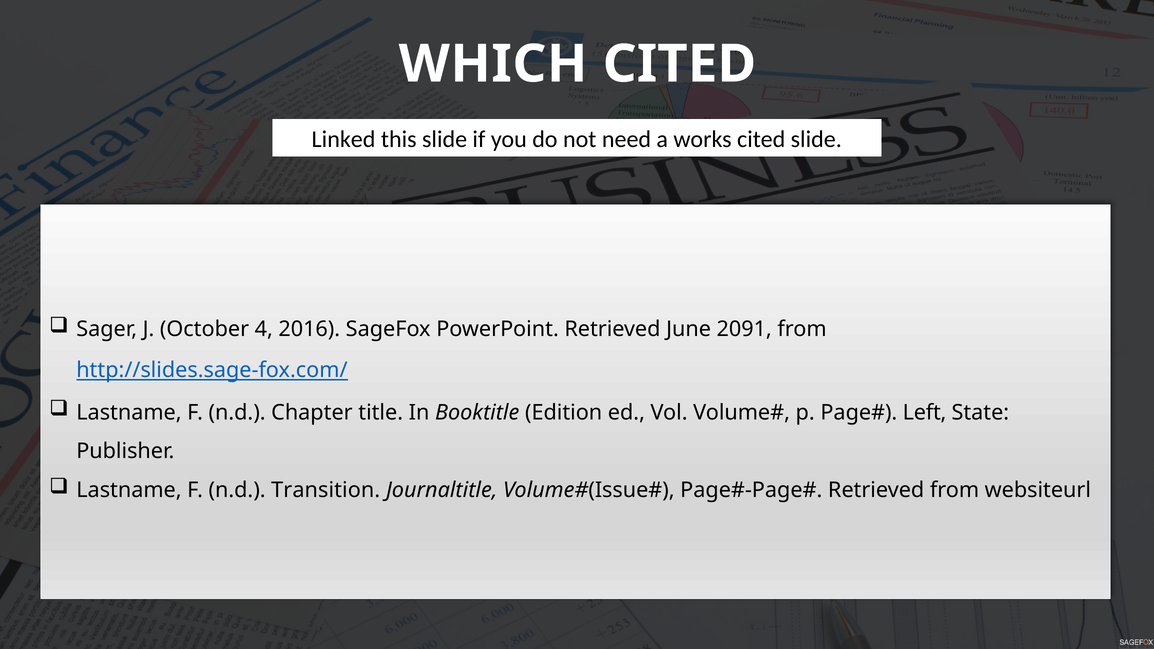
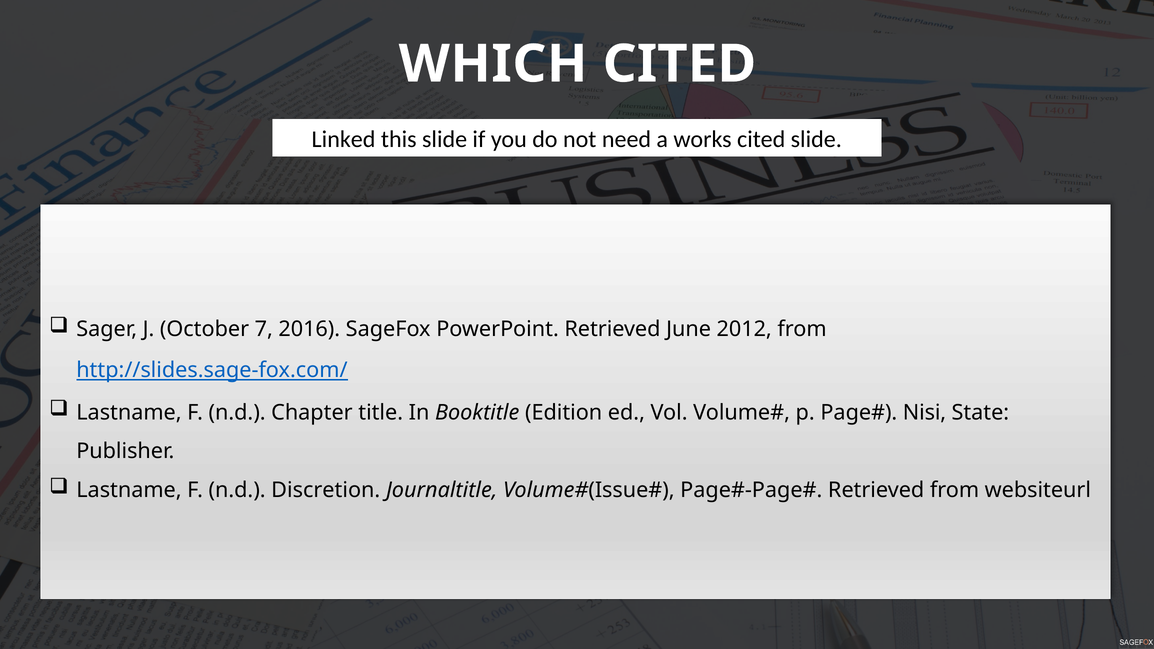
4: 4 -> 7 (264, 329)
2091: 2091 -> 2012 (744, 329)
Left: Left -> Nisi (925, 412)
Transition: Transition -> Discretion (326, 490)
